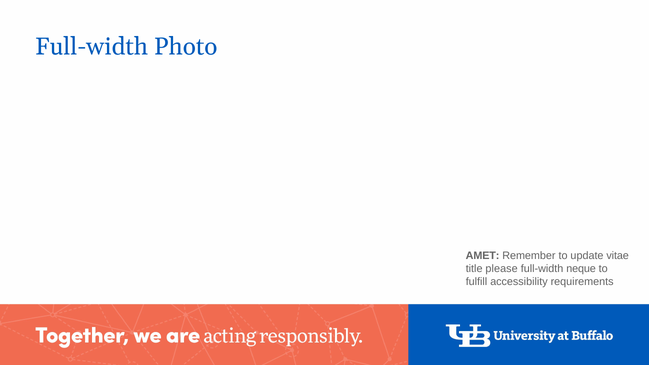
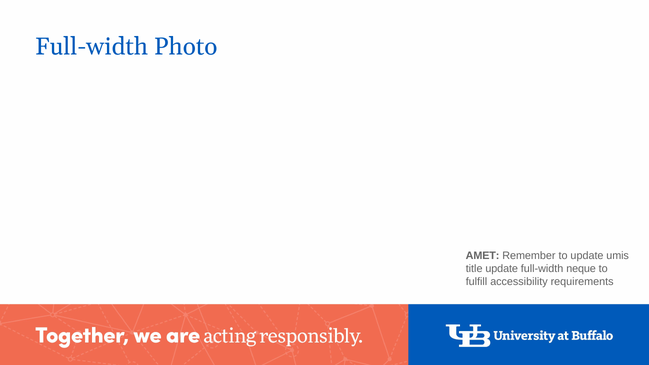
vitae: vitae -> umis (618, 256)
title please: please -> update (502, 269)
